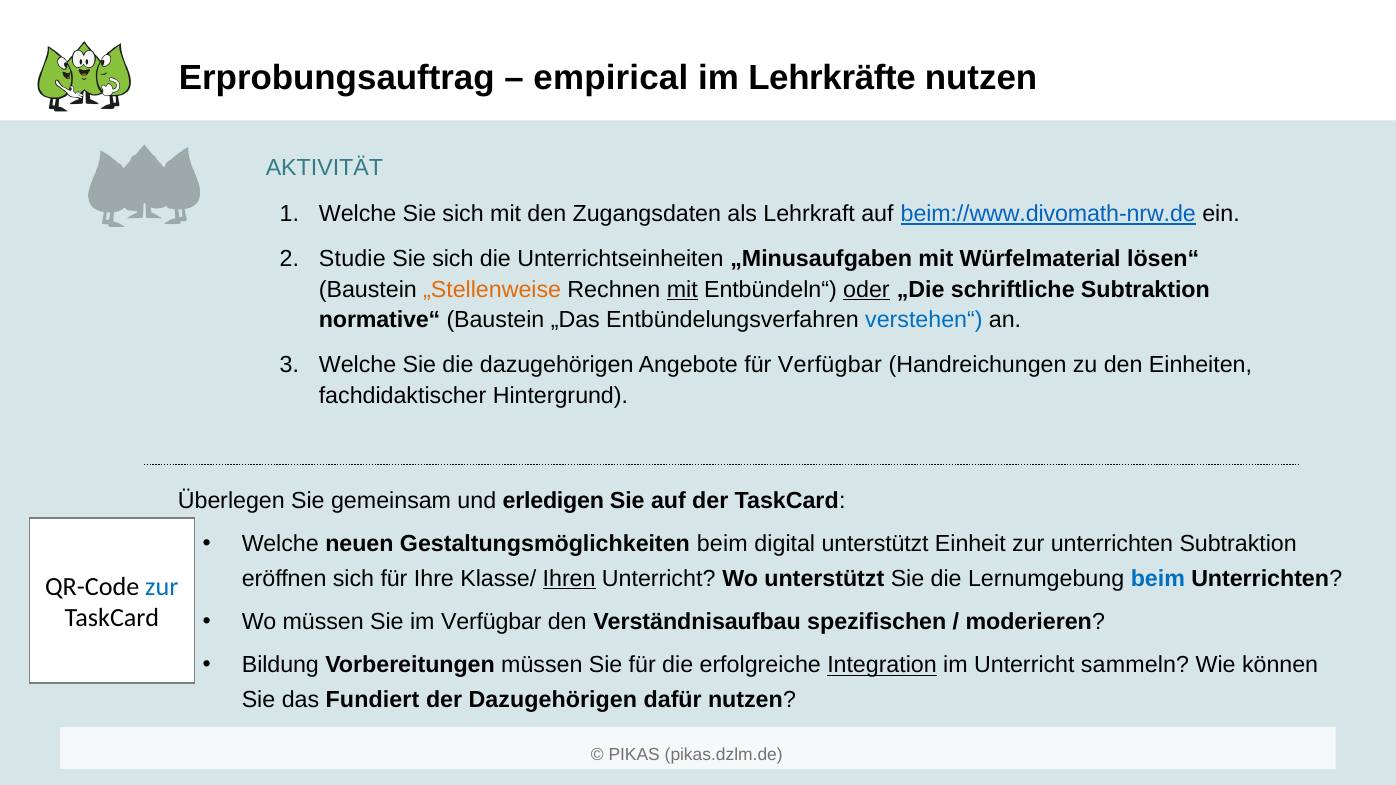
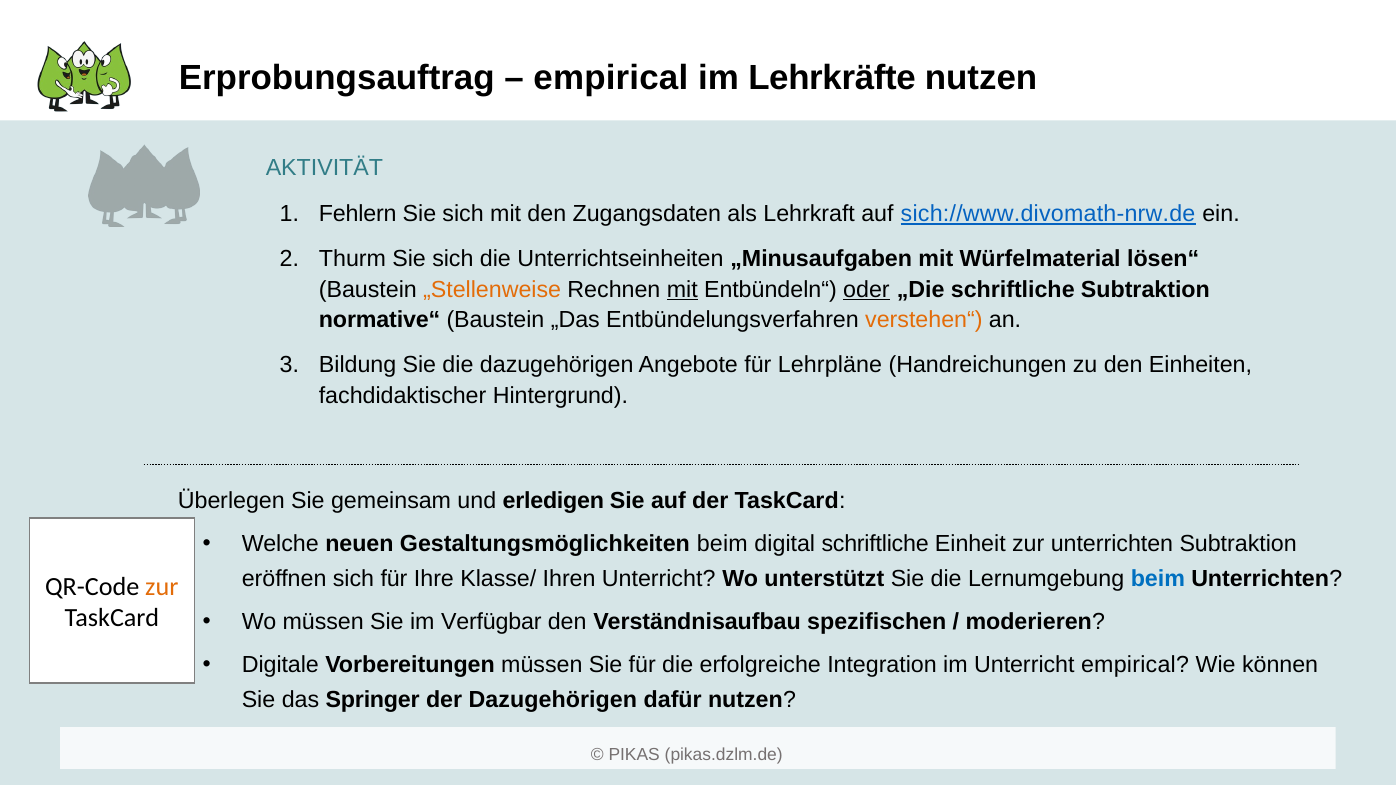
Welche: Welche -> Fehlern (358, 214)
beim://www.divomath-nrw.de: beim://www.divomath-nrw.de -> sich://www.divomath-nrw.de (1048, 214)
Studie: Studie -> Thurm (352, 259)
verstehen“ colour: blue -> orange (924, 320)
Welche: Welche -> Bildung (358, 365)
für Verfügbar: Verfügbar -> Lehrpläne (830, 365)
digital unterstützt: unterstützt -> schriftliche (875, 544)
Ihren underline: present -> none (569, 579)
zur colour: blue -> orange (162, 587)
Bildung: Bildung -> Digitale (280, 665)
Integration underline: present -> none (882, 665)
Unterricht sammeln: sammeln -> empirical (1135, 665)
Fundiert: Fundiert -> Springer (373, 700)
